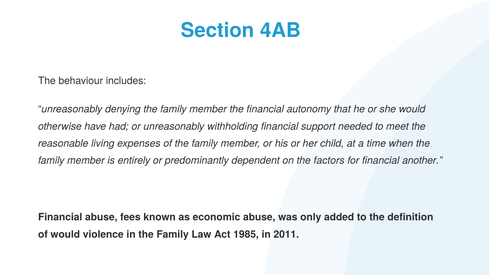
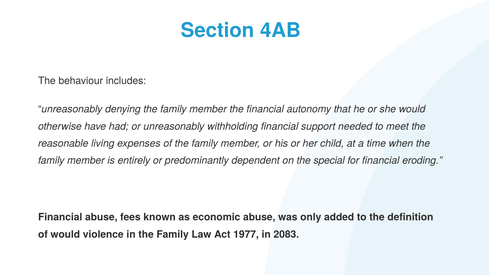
factors: factors -> special (329, 161)
another: another -> eroding (422, 161)
1985: 1985 -> 1977 (246, 234)
2011: 2011 -> 2083 (286, 234)
